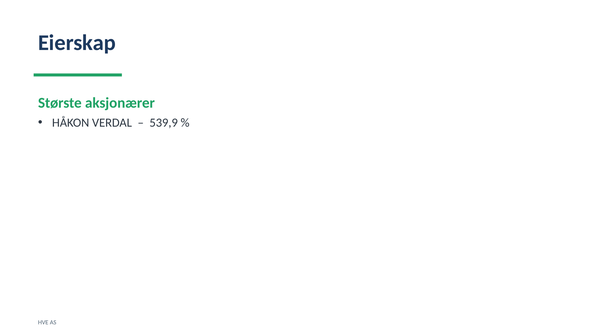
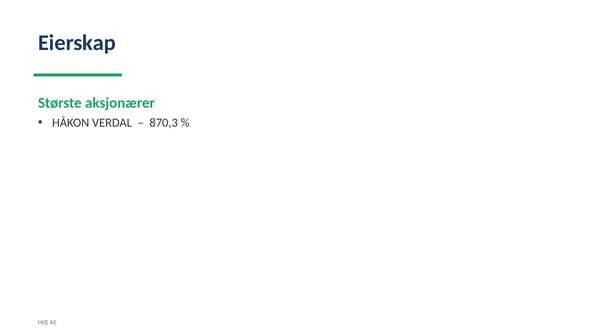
539,9: 539,9 -> 870,3 (164, 123)
